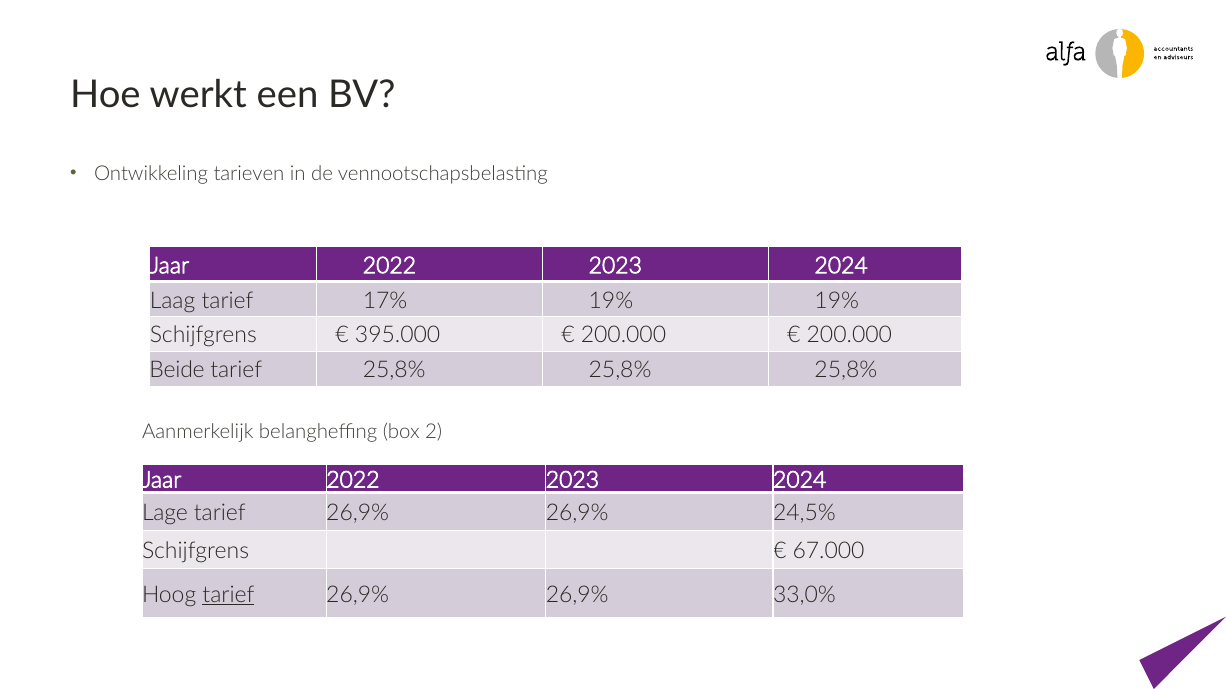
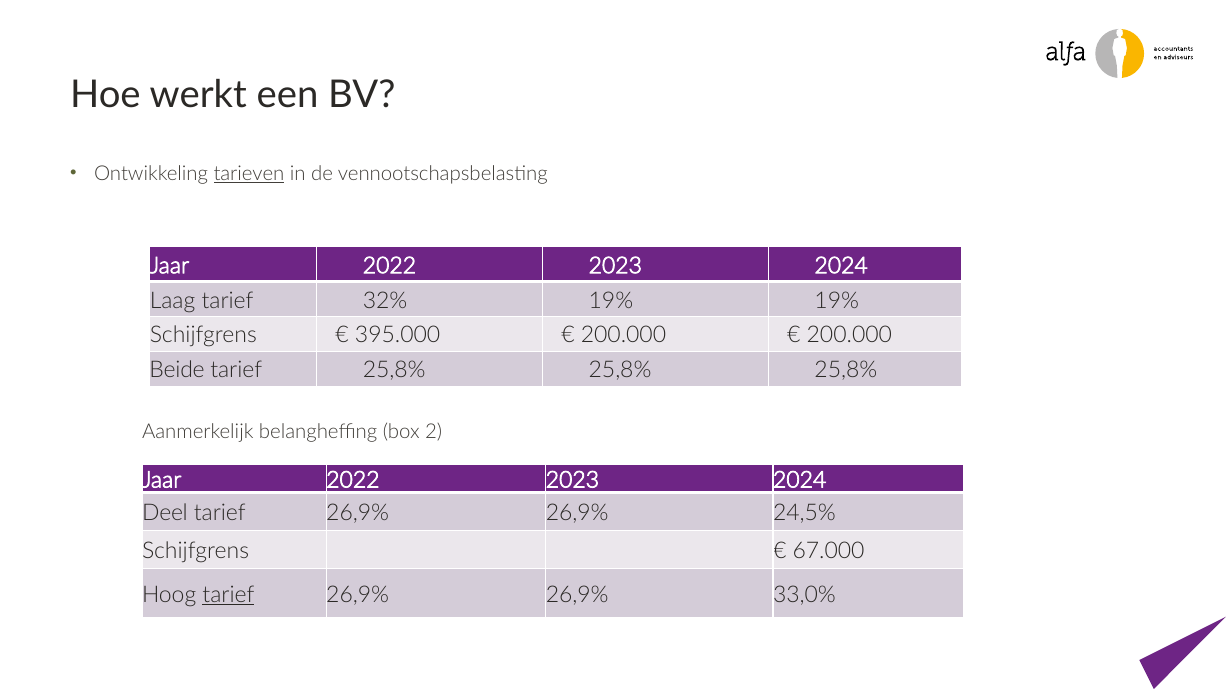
tarieven underline: none -> present (249, 174)
17%: 17% -> 32% (385, 301)
Lage: Lage -> Deel (165, 513)
